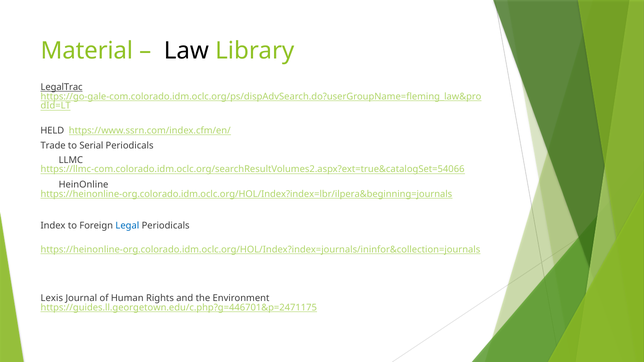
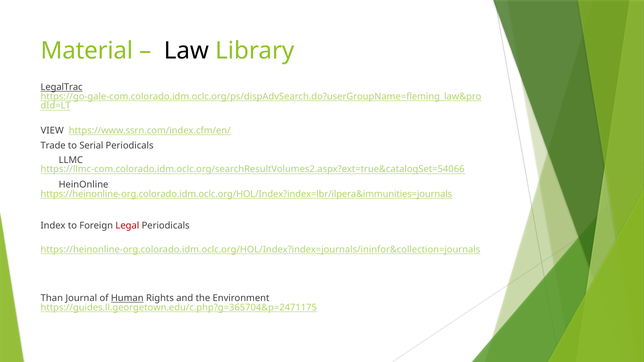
HELD: HELD -> VIEW (52, 131)
https://heinonline-org.colorado.idm.oclc.org/HOL/Index?index=lbr/ilpera&beginning=journals: https://heinonline-org.colorado.idm.oclc.org/HOL/Index?index=lbr/ilpera&beginning=journals -> https://heinonline-org.colorado.idm.oclc.org/HOL/Index?index=lbr/ilpera&immunities=journals (246, 194)
Legal colour: blue -> red (127, 226)
Lexis: Lexis -> Than (52, 298)
Human underline: none -> present (127, 298)
https://guides.ll.georgetown.edu/c.php?g=446701&p=2471175: https://guides.ll.georgetown.edu/c.php?g=446701&p=2471175 -> https://guides.ll.georgetown.edu/c.php?g=365704&p=2471175 (179, 308)
